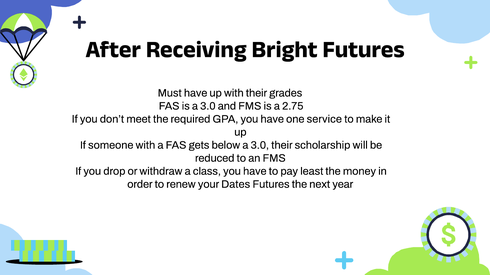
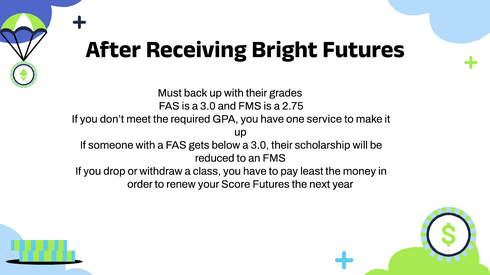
Must have: have -> back (196, 93)
Dates: Dates -> Score (236, 185)
